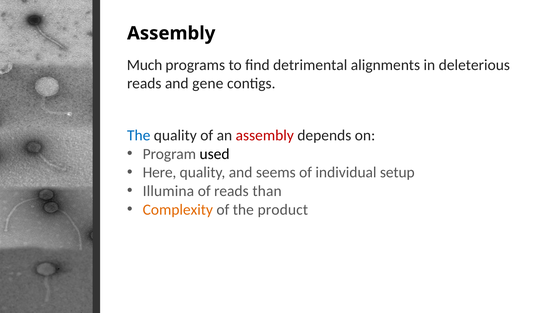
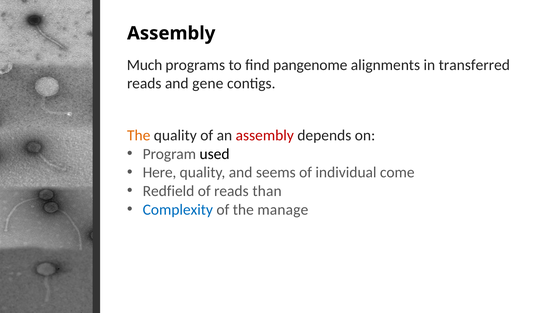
detrimental: detrimental -> pangenome (310, 65)
deleterious: deleterious -> transferred (474, 65)
The colour: blue -> orange (139, 135)
setup: setup -> come (397, 172)
Illumina: Illumina -> Redfield (168, 191)
Complexity colour: orange -> blue (178, 209)
product: product -> manage (283, 209)
